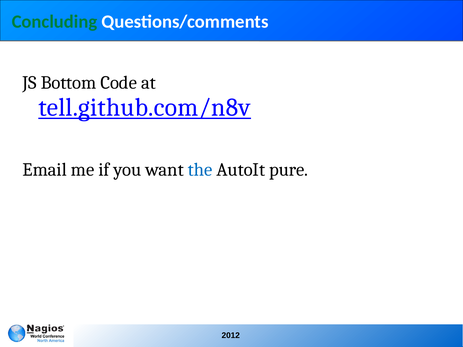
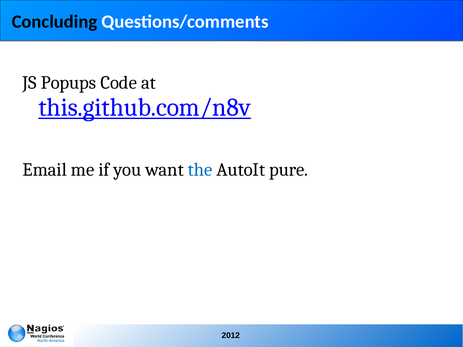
Concluding colour: green -> black (55, 22)
Bottom: Bottom -> Popups (69, 83)
tell.github.com/n8v: tell.github.com/n8v -> this.github.com/n8v (145, 108)
